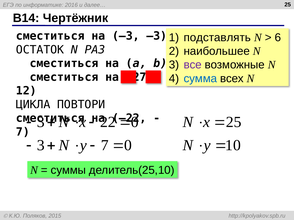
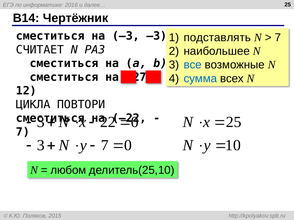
6: 6 -> 7 (278, 38)
ОСТАТОК: ОСТАТОК -> СЧИТАЕТ (40, 50)
все colour: purple -> blue (193, 65)
суммы: суммы -> любом (68, 171)
